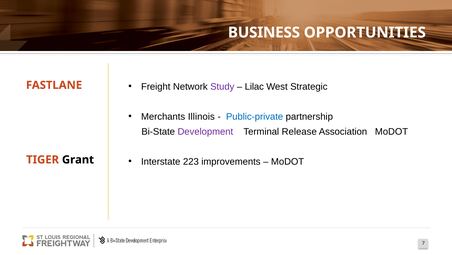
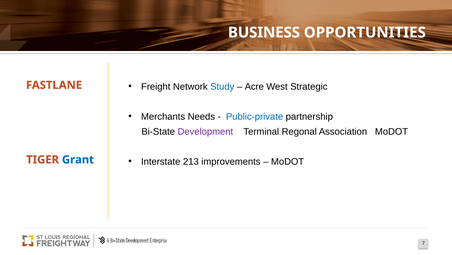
Study colour: purple -> blue (222, 86)
Lilac: Lilac -> Acre (254, 86)
Illinois: Illinois -> Needs (201, 116)
Release: Release -> Regonal (299, 131)
223: 223 -> 213 (191, 161)
Grant colour: black -> blue (78, 159)
